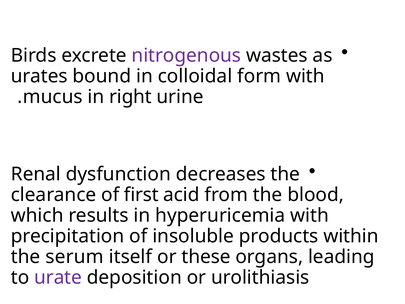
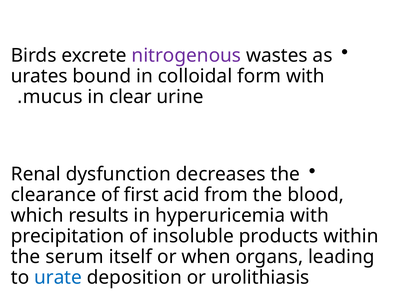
right: right -> clear (130, 97)
these: these -> when (206, 257)
urate colour: purple -> blue (58, 277)
